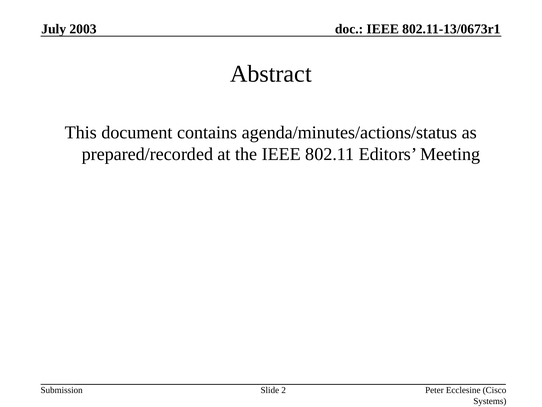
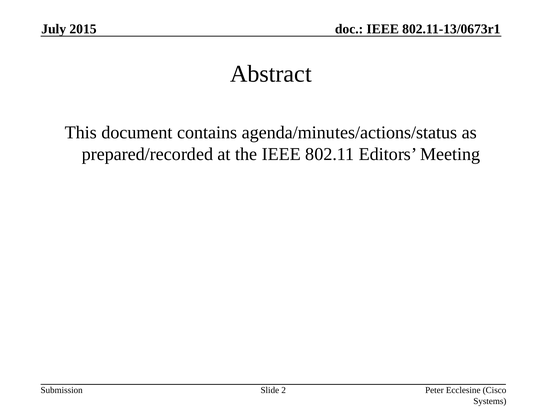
2003: 2003 -> 2015 (83, 29)
